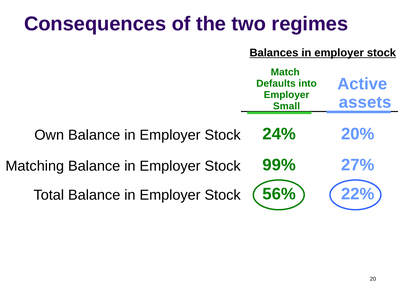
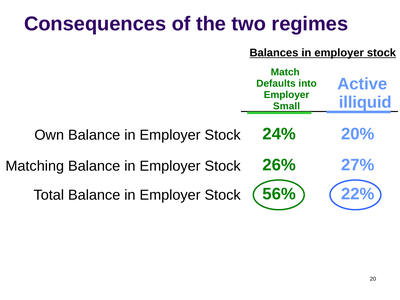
assets: assets -> illiquid (365, 102)
99%: 99% -> 26% (279, 165)
